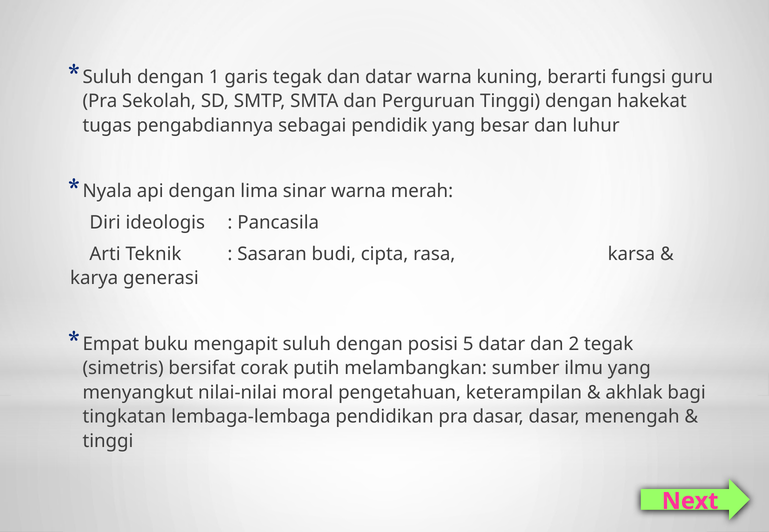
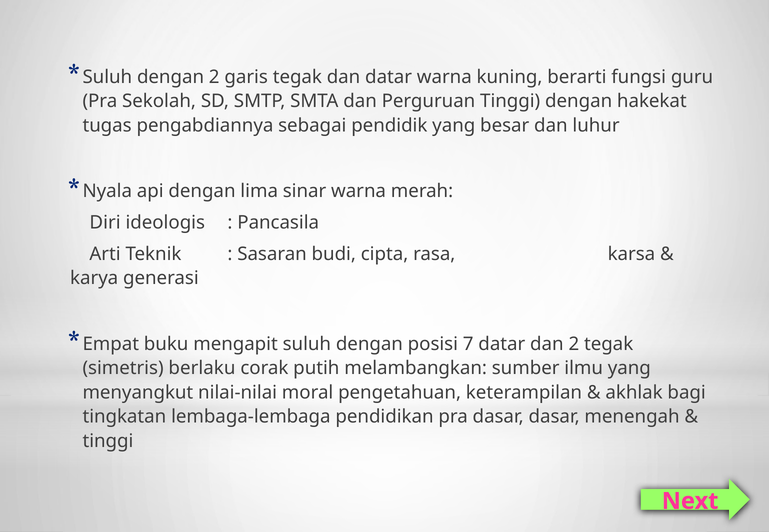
dengan 1: 1 -> 2 (214, 77)
5: 5 -> 7 (468, 344)
bersifat: bersifat -> berlaku (202, 368)
